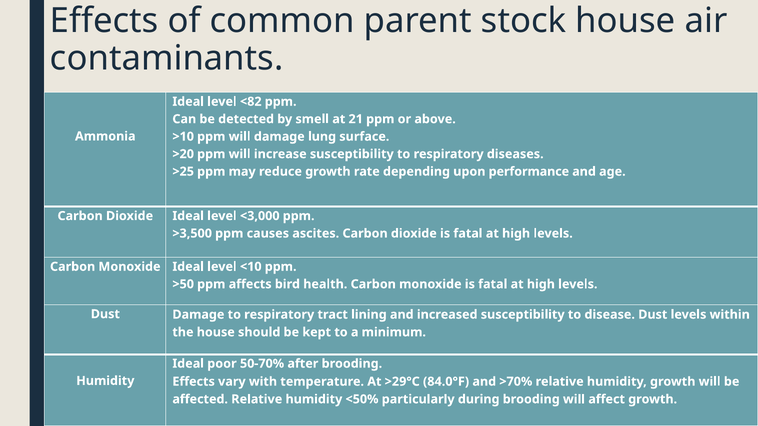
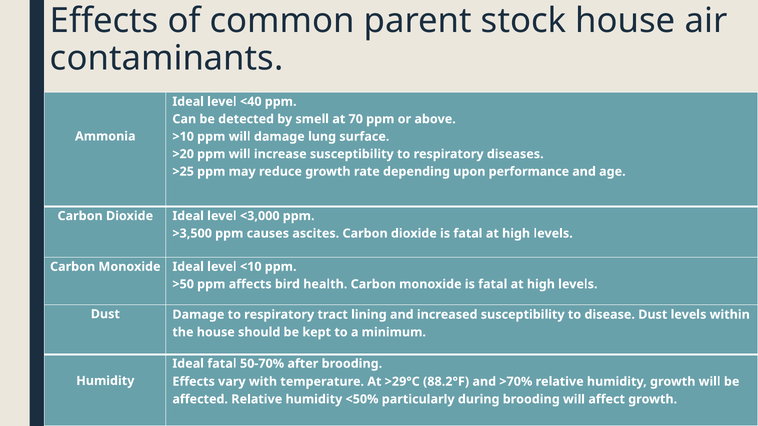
<82: <82 -> <40 (251, 102)
21: 21 -> 70 (356, 119)
Ideal poor: poor -> fatal (222, 364)
84.0°F: 84.0°F -> 88.2°F (446, 382)
